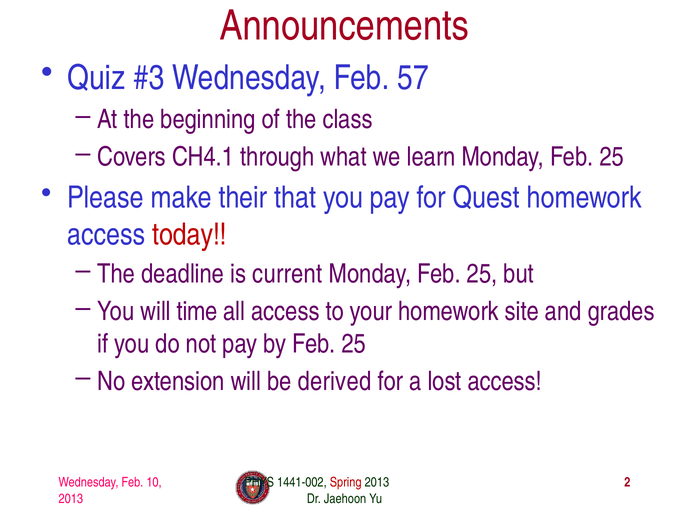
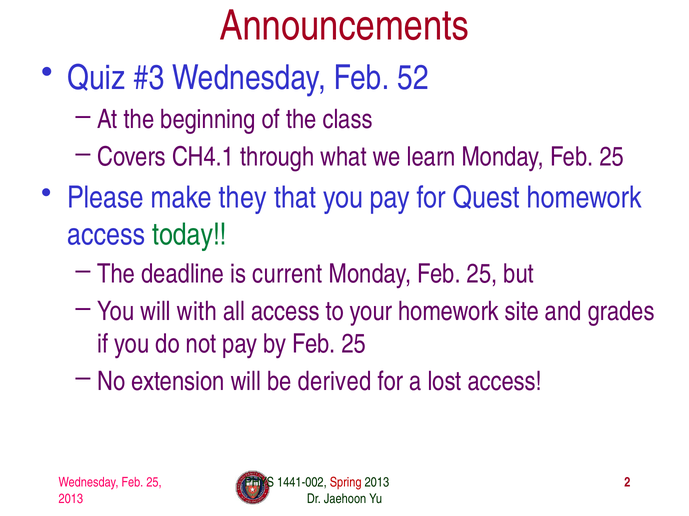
57: 57 -> 52 (413, 78)
their: their -> they (243, 198)
today colour: red -> green (190, 235)
time: time -> with (197, 312)
Wednesday Feb 10: 10 -> 25 (154, 483)
